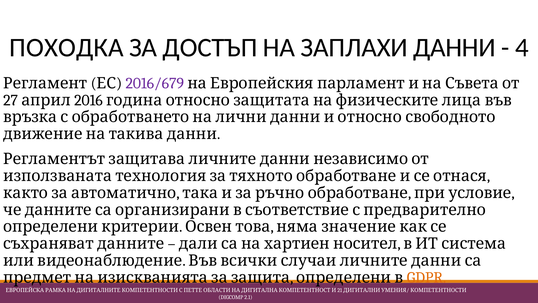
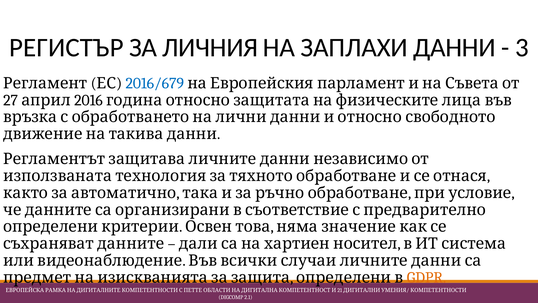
ПОХОДКА: ПОХОДКА -> РЕГИСТЪР (66, 48)
ДОСТЪП: ДОСТЪП -> ЛИЧНИЯ (210, 48)
4: 4 -> 3 (522, 48)
2016/679 colour: purple -> blue (155, 83)
